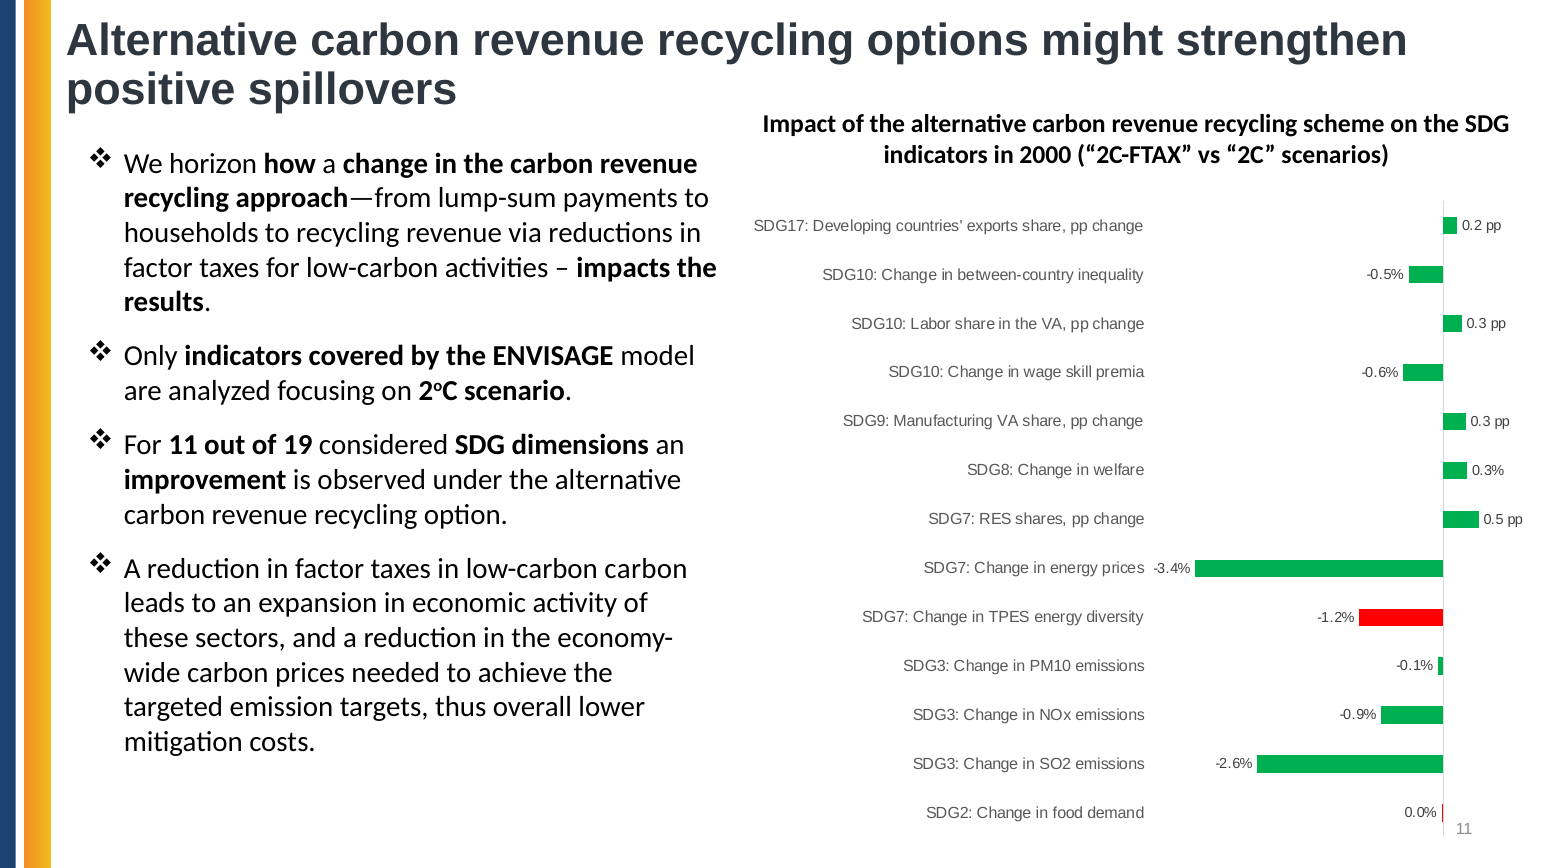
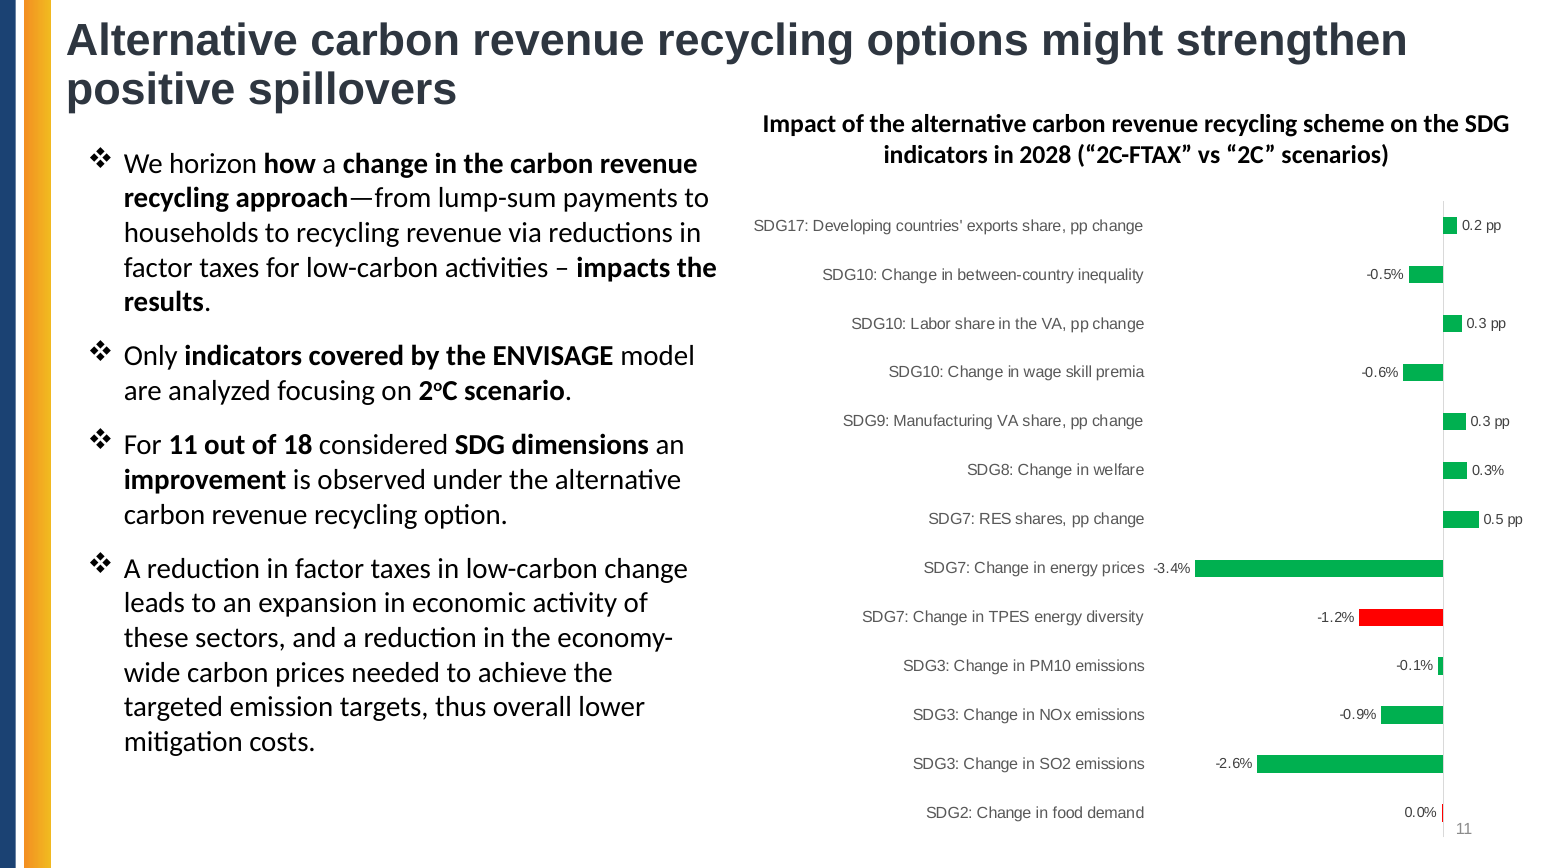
2000: 2000 -> 2028 (1045, 155)
19: 19 -> 18 (298, 445)
low-carbon carbon: carbon -> change (646, 568)
